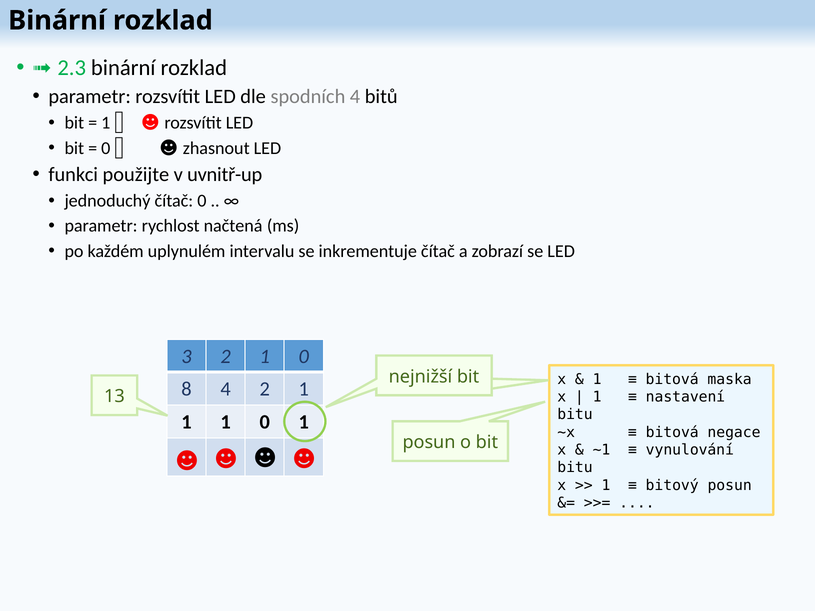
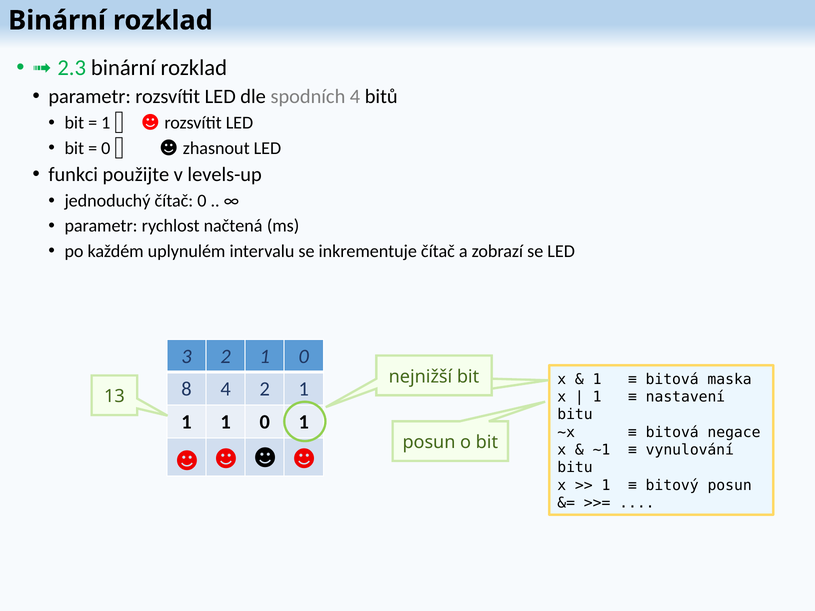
uvnitř-up: uvnitř-up -> levels-up (225, 175)
